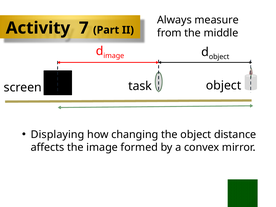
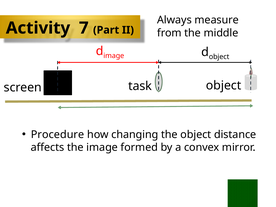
Displaying: Displaying -> Procedure (58, 134)
